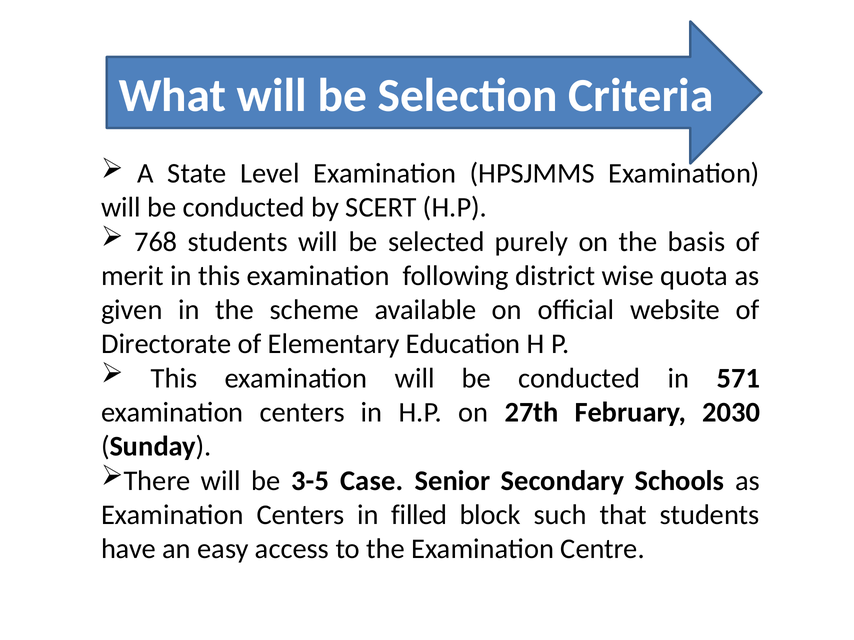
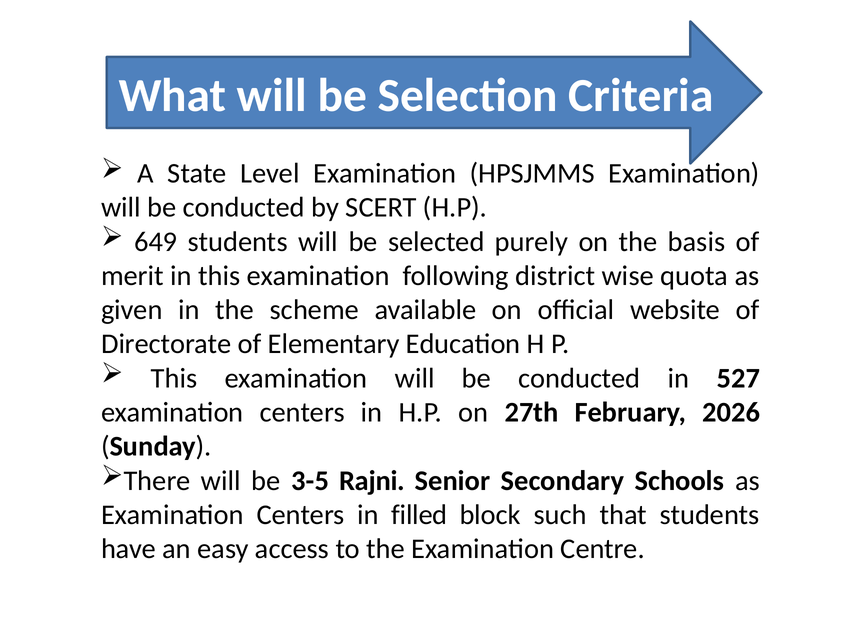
768: 768 -> 649 (156, 242)
571: 571 -> 527 (738, 379)
2030: 2030 -> 2026 (731, 413)
Case: Case -> Rajni (372, 481)
